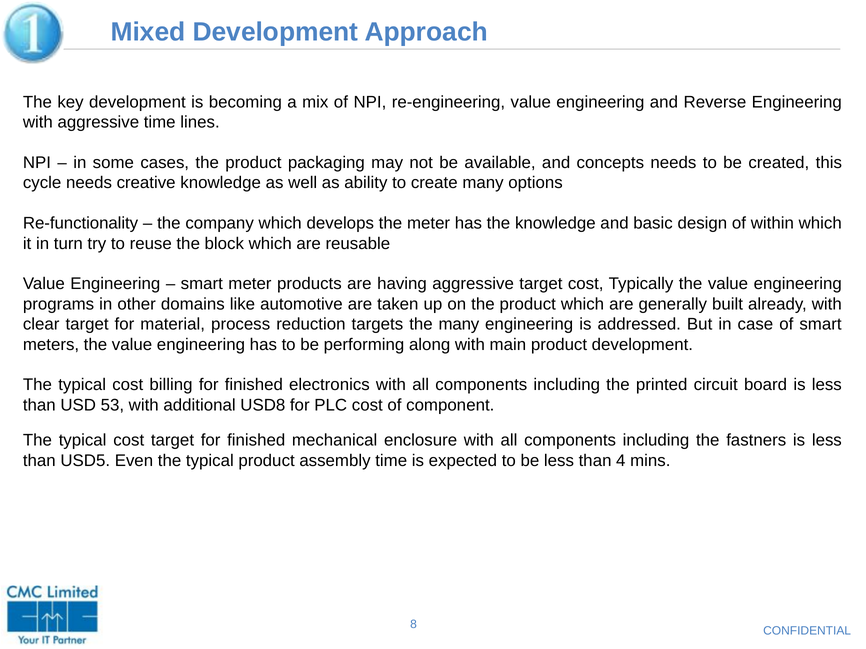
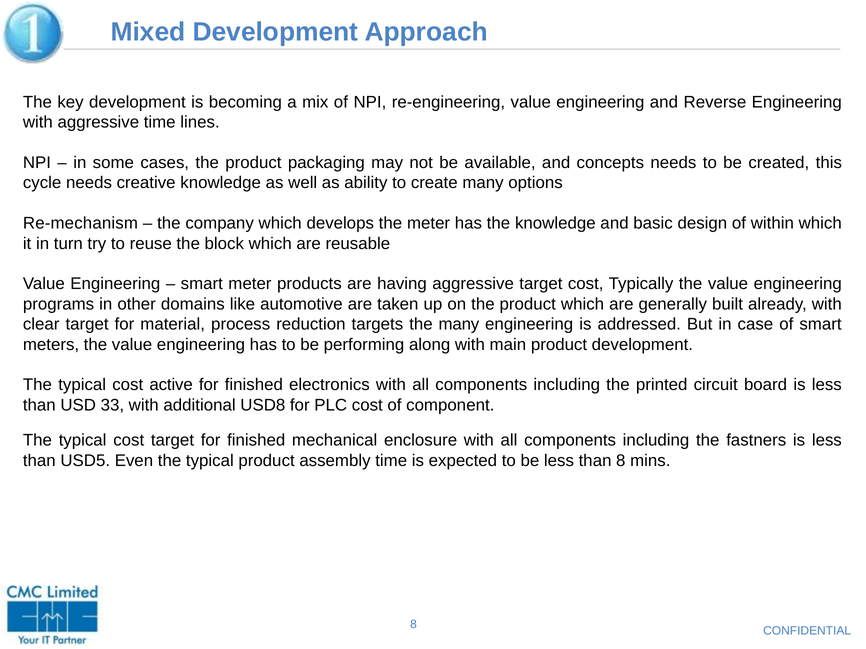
Re-functionality: Re-functionality -> Re-mechanism (80, 223)
billing: billing -> active (171, 385)
53: 53 -> 33 (112, 405)
than 4: 4 -> 8 (621, 461)
